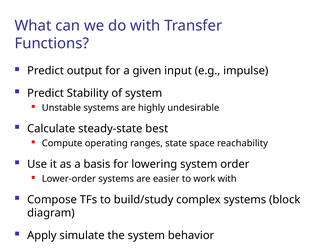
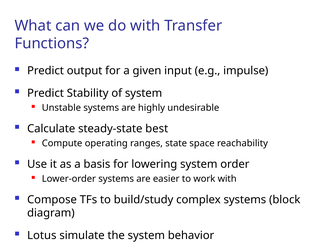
Apply: Apply -> Lotus (42, 235)
